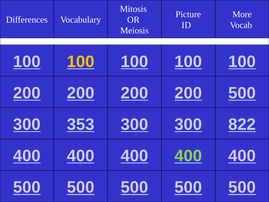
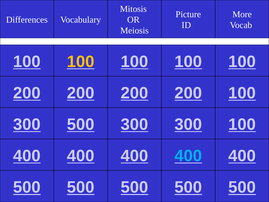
200 500: 500 -> 100 (242, 93)
300 353: 353 -> 500 (81, 124)
300 822: 822 -> 100 (242, 124)
400 colour: light green -> light blue (188, 156)
